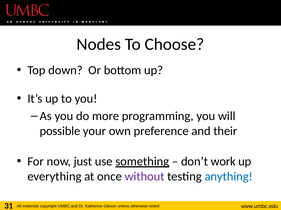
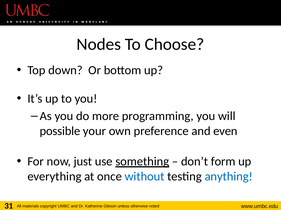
their: their -> even (225, 131)
work: work -> form (223, 162)
without colour: purple -> blue (145, 177)
